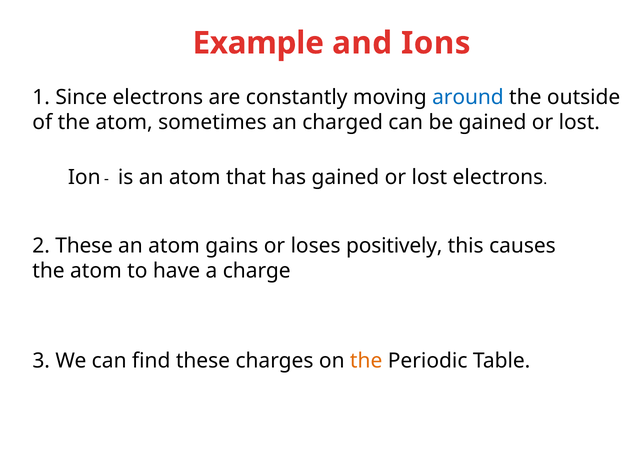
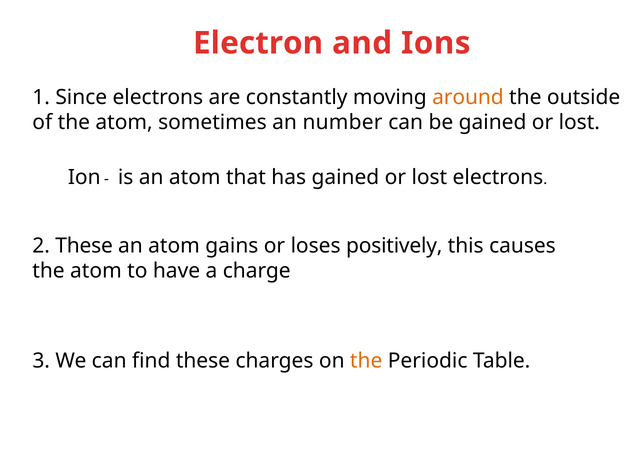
Example: Example -> Electron (258, 43)
around colour: blue -> orange (468, 97)
charged: charged -> number (343, 122)
